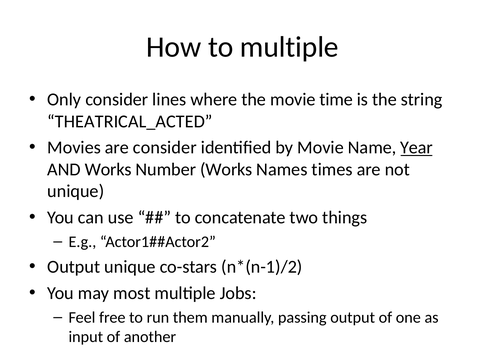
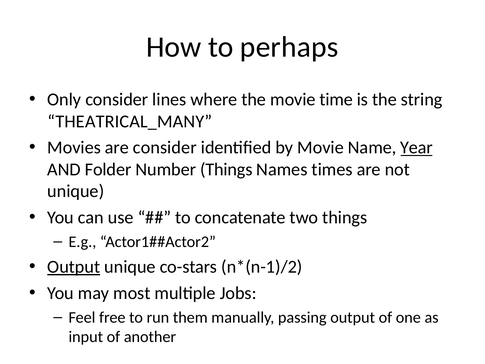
to multiple: multiple -> perhaps (289, 47)
THEATRICAL_ACTED: THEATRICAL_ACTED -> THEATRICAL_MANY (130, 121)
AND Works: Works -> Folder (108, 169)
Number Works: Works -> Things (226, 169)
Output underline: none -> present (74, 267)
